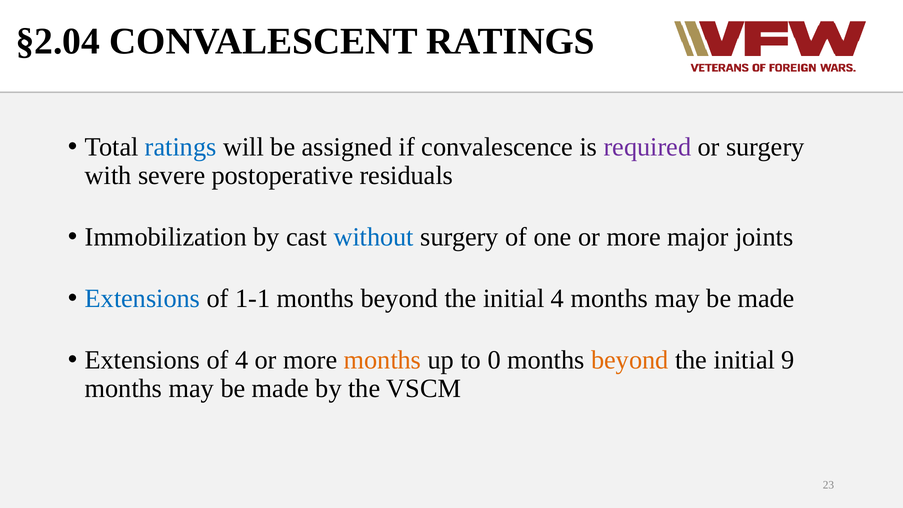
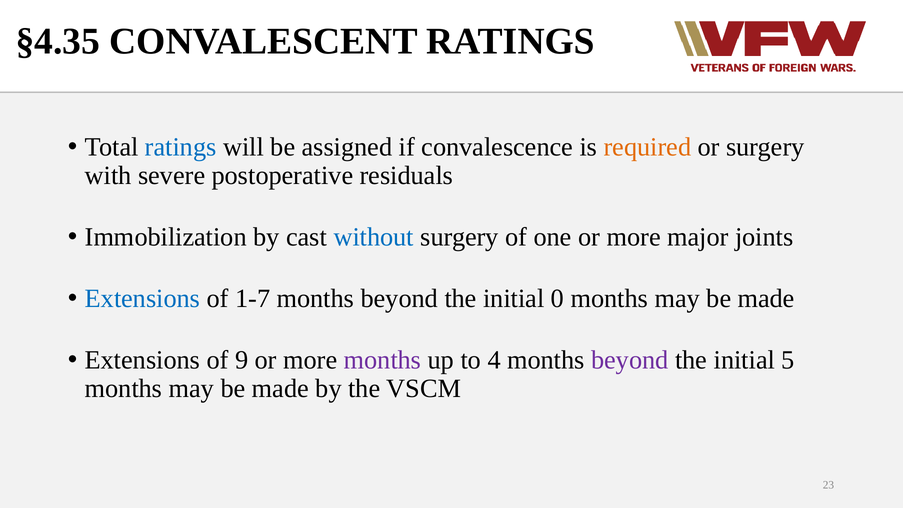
§2.04: §2.04 -> §4.35 (58, 41)
required colour: purple -> orange (647, 147)
1-1: 1-1 -> 1-7 (253, 299)
initial 4: 4 -> 0 (558, 299)
of 4: 4 -> 9 (242, 360)
months colour: orange -> purple (383, 360)
0: 0 -> 4 (494, 360)
beyond colour: orange -> purple (630, 360)
9: 9 -> 5 (788, 360)
